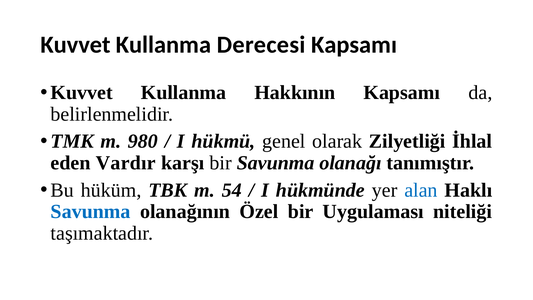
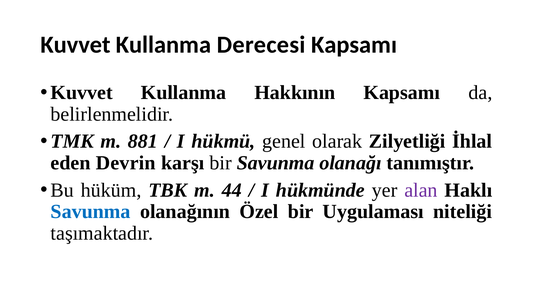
980: 980 -> 881 (143, 141)
Vardır: Vardır -> Devrin (126, 163)
54: 54 -> 44 (232, 190)
alan colour: blue -> purple (421, 190)
